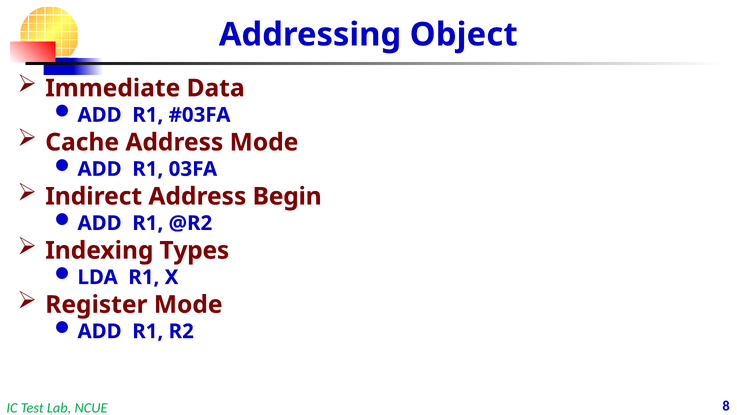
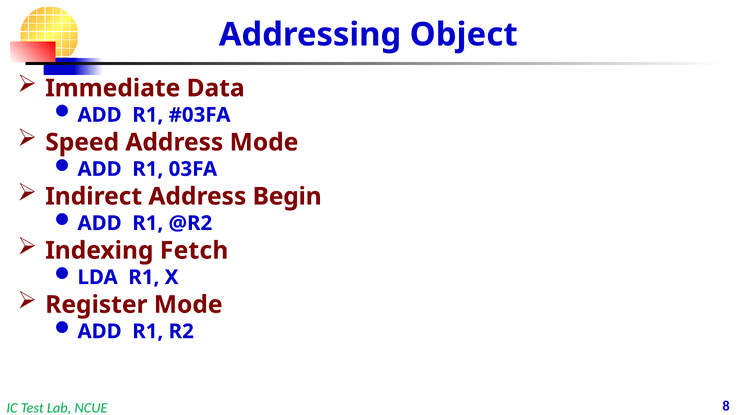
Cache: Cache -> Speed (82, 142)
Types: Types -> Fetch (194, 250)
